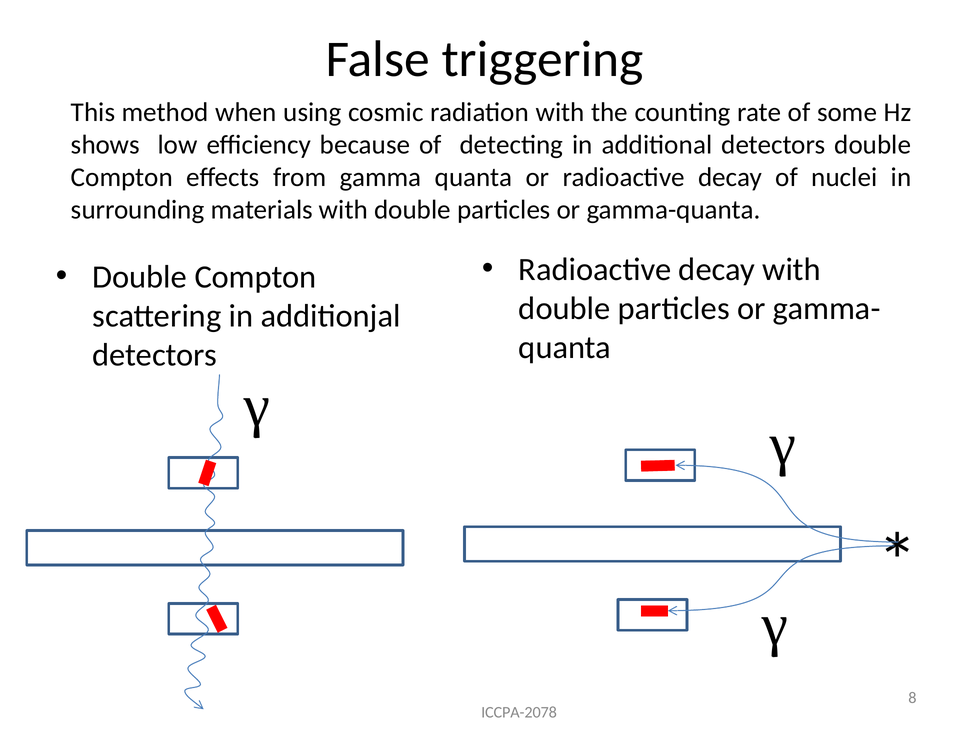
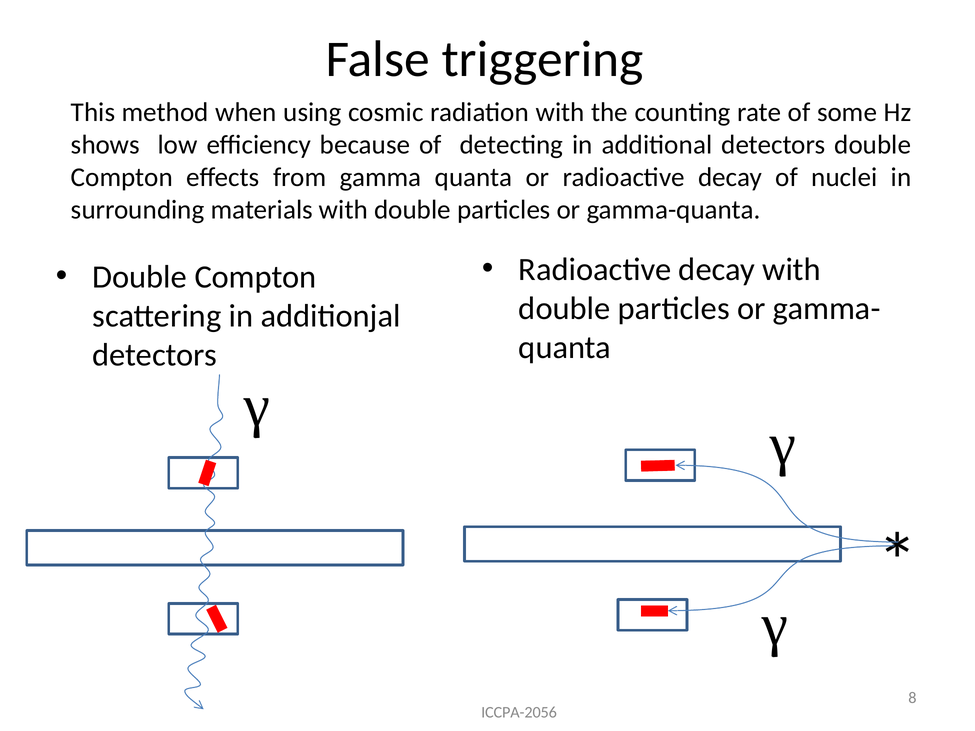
ICCPA-2078: ICCPA-2078 -> ICCPA-2056 (519, 713)
